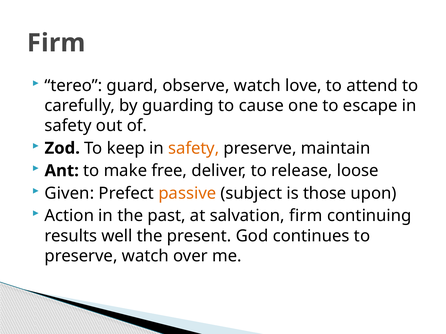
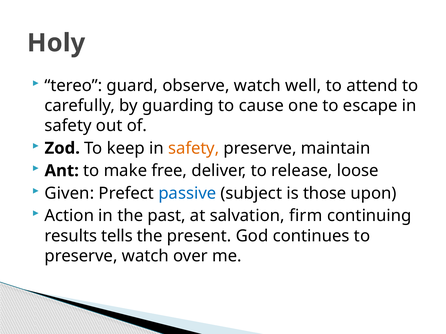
Firm: Firm -> Holy (56, 43)
love: love -> well (303, 86)
passive colour: orange -> blue (187, 194)
well: well -> tells (117, 236)
